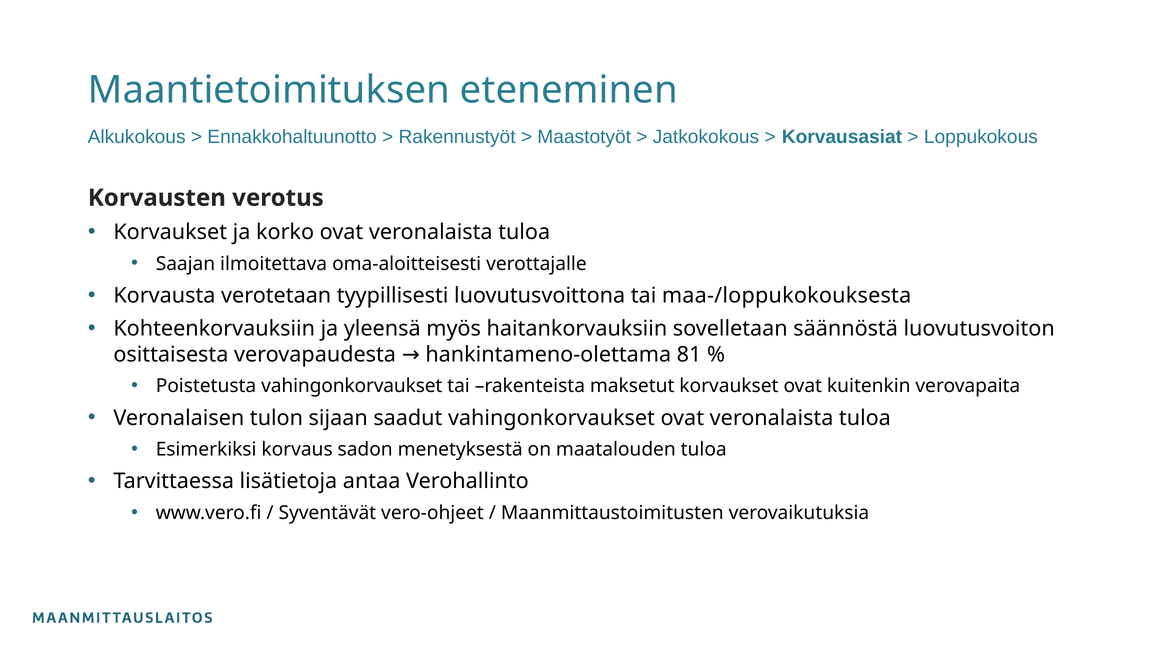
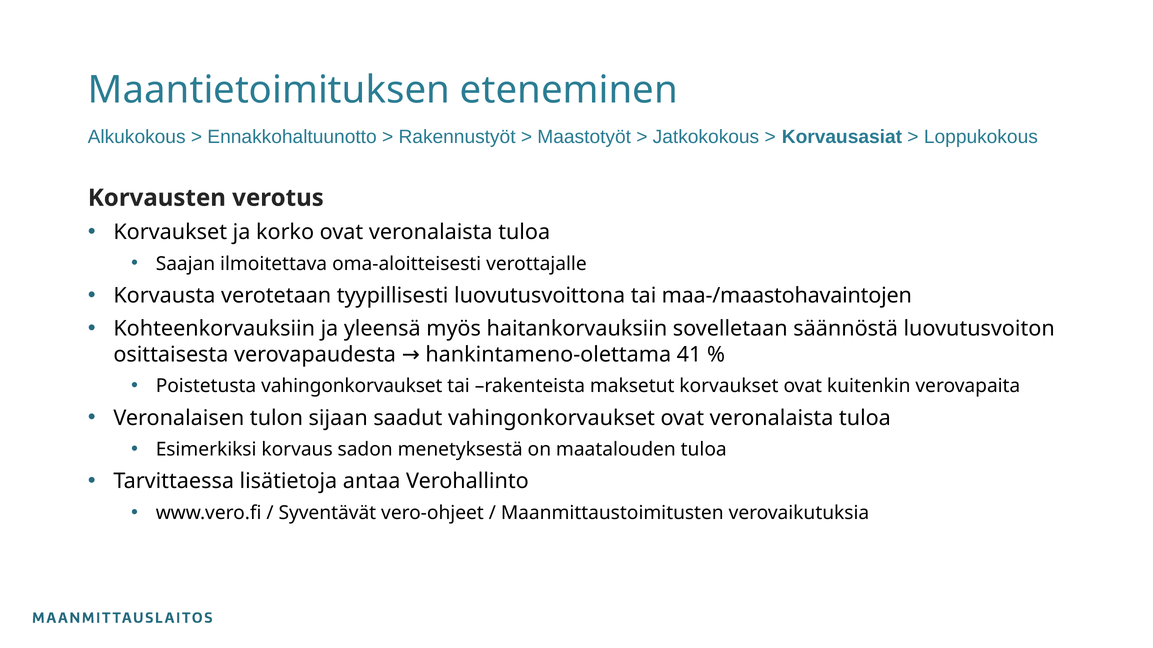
maa-/loppukokouksesta: maa-/loppukokouksesta -> maa-/maastohavaintojen (787, 296)
81: 81 -> 41 (689, 355)
